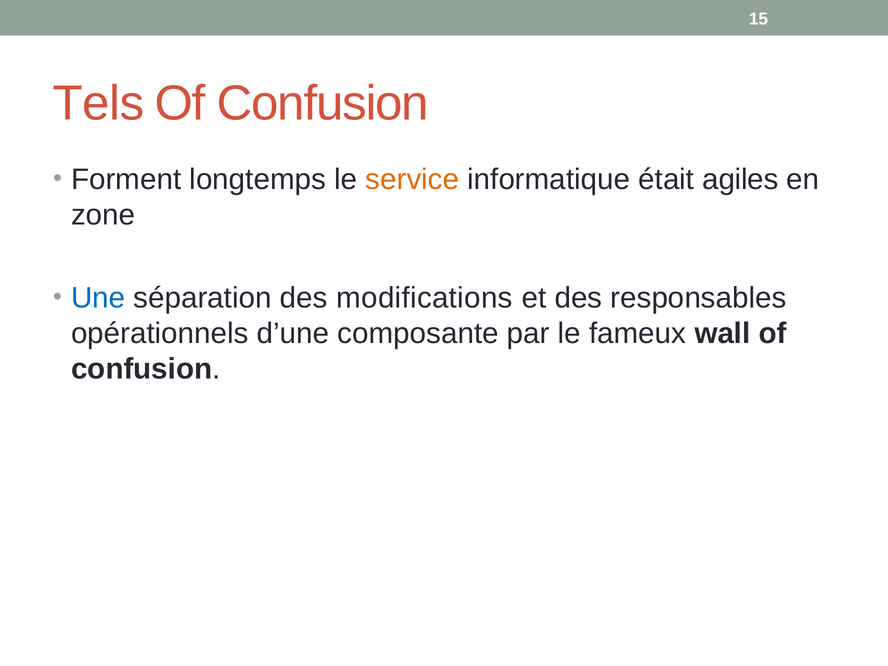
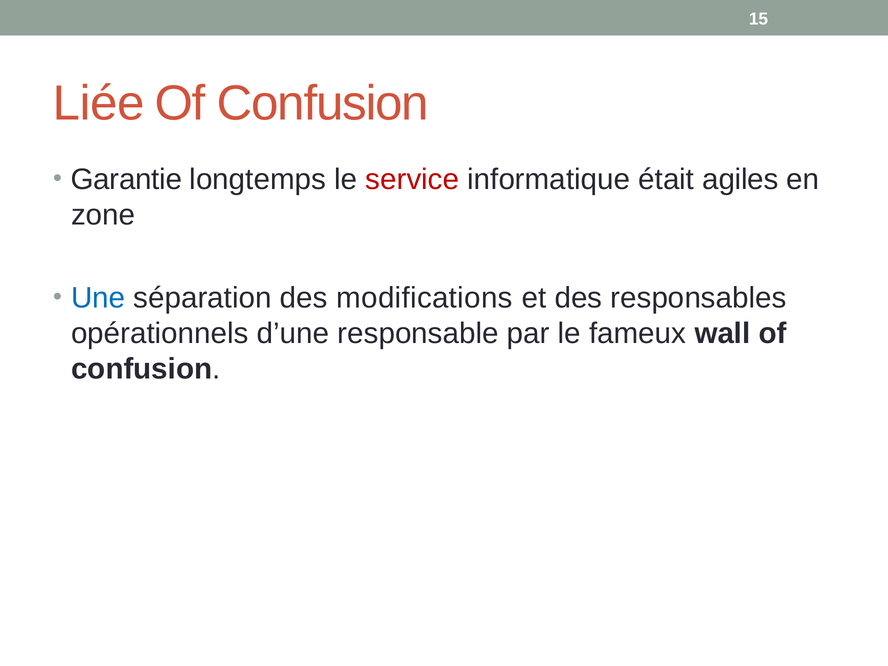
Tels: Tels -> Liée (99, 103)
Forment: Forment -> Garantie (126, 180)
service colour: orange -> red (412, 180)
composante: composante -> responsable (418, 334)
